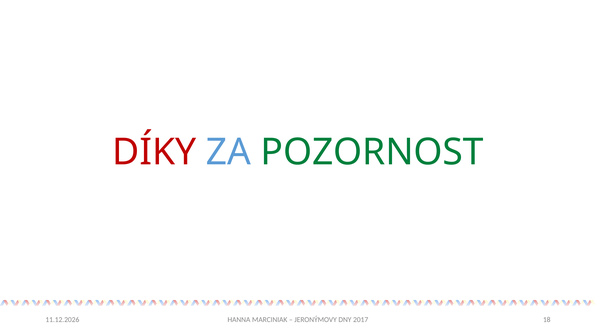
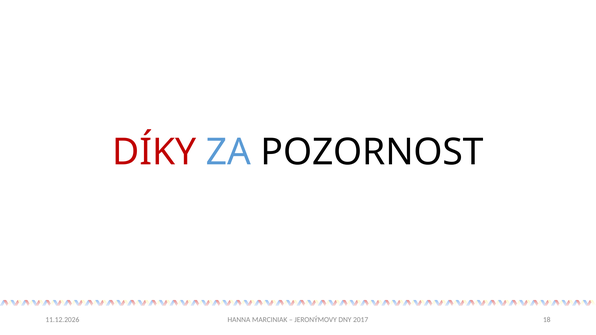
POZORNOST colour: green -> black (372, 152)
